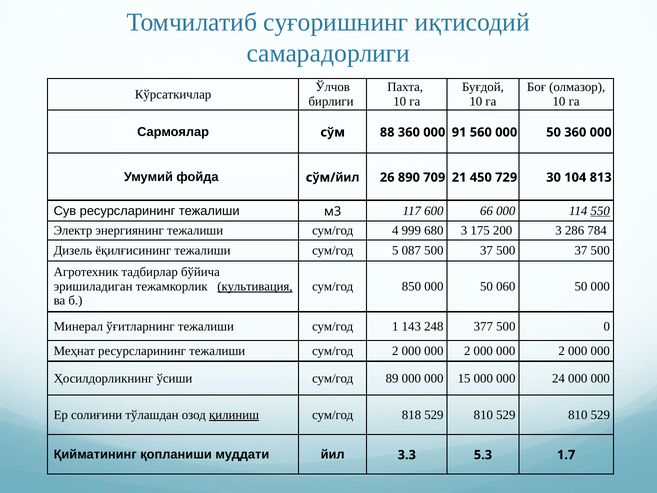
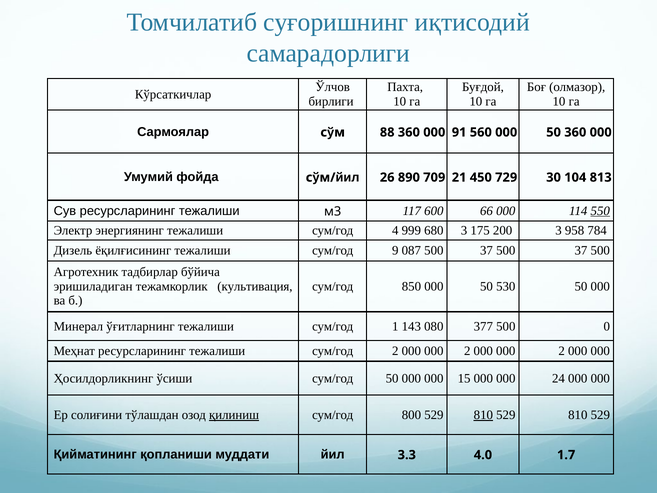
286: 286 -> 958 (575, 230)
5: 5 -> 9 (395, 250)
культивация underline: present -> none (255, 286)
060: 060 -> 530 (506, 286)
248: 248 -> 080 (434, 326)
сум/год 89: 89 -> 50 (392, 378)
818: 818 -> 800 (411, 415)
810 underline: none -> present (483, 415)
5.3: 5.3 -> 4.0 (483, 455)
